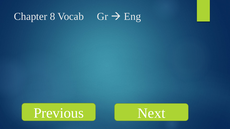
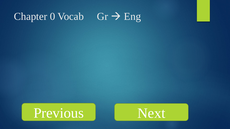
8: 8 -> 0 (53, 16)
